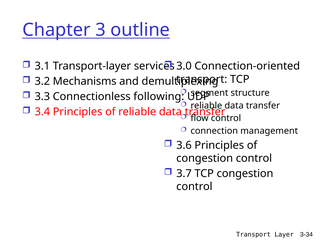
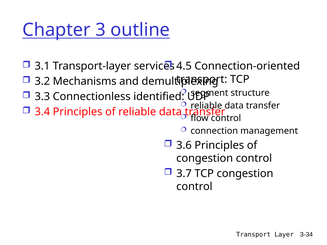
3.0: 3.0 -> 4.5 (184, 66)
following: following -> identified (159, 97)
